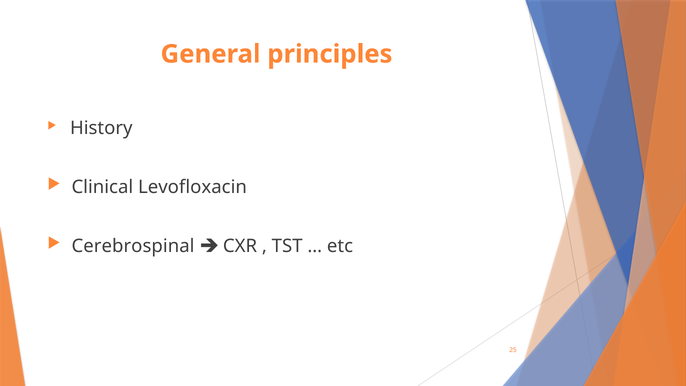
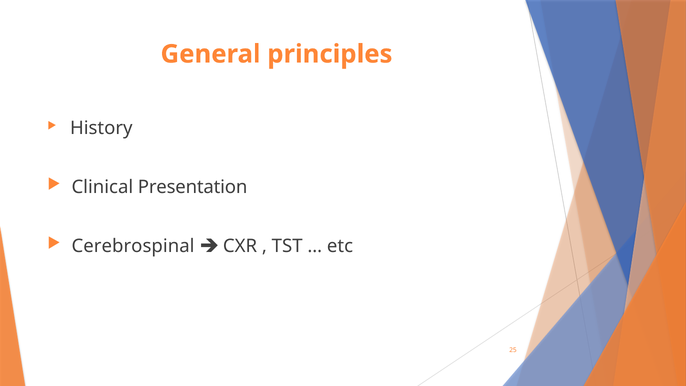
Levofloxacin: Levofloxacin -> Presentation (193, 187)
